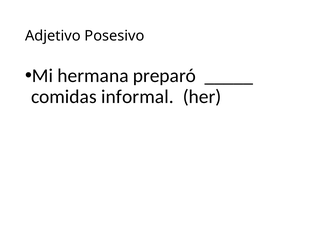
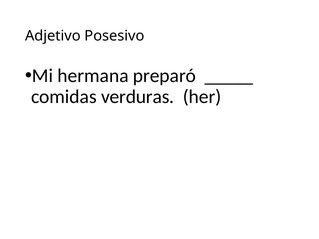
informal: informal -> verduras (138, 97)
